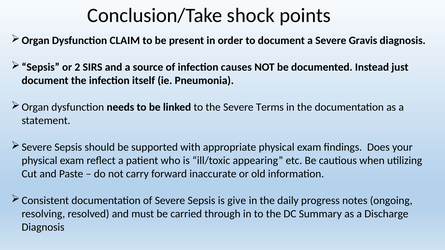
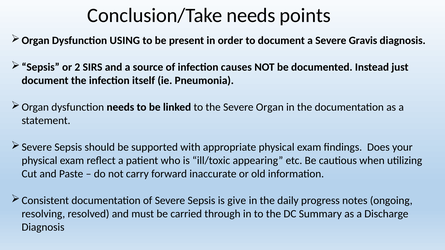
Conclusion/Take shock: shock -> needs (251, 15)
CLAIM: CLAIM -> USING (125, 41)
Severe Terms: Terms -> Organ (270, 107)
